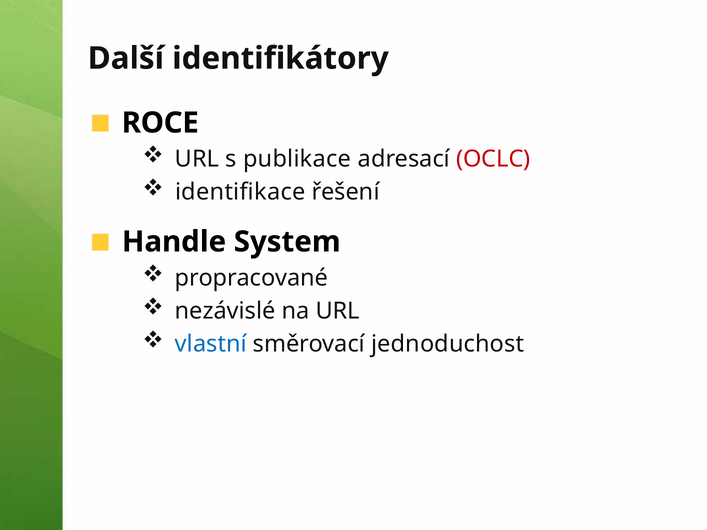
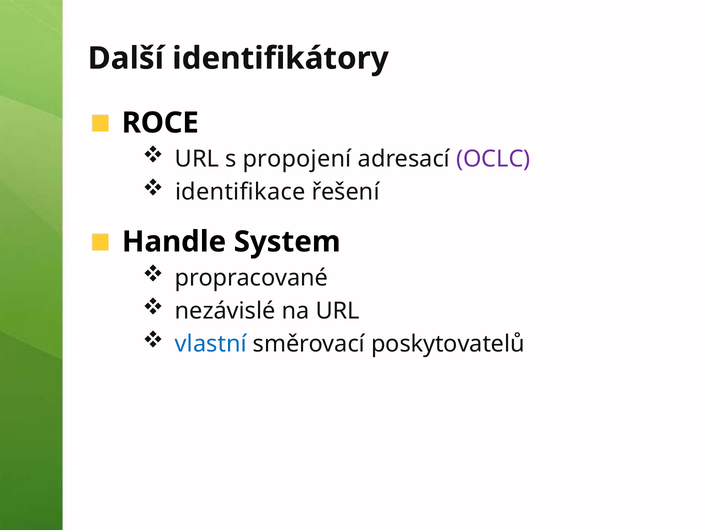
publikace: publikace -> propojení (297, 159)
OCLC colour: red -> purple (493, 159)
jednoduchost: jednoduchost -> poskytovatelů (448, 344)
